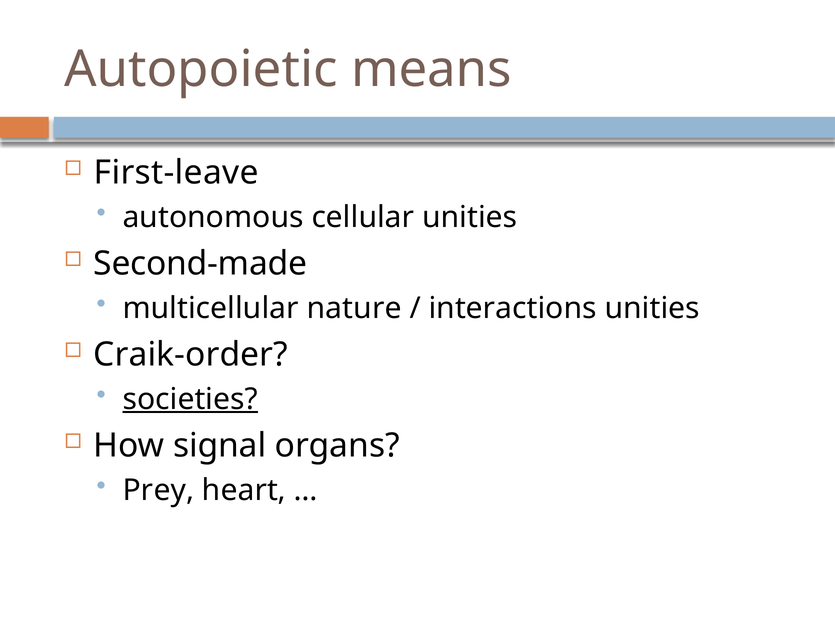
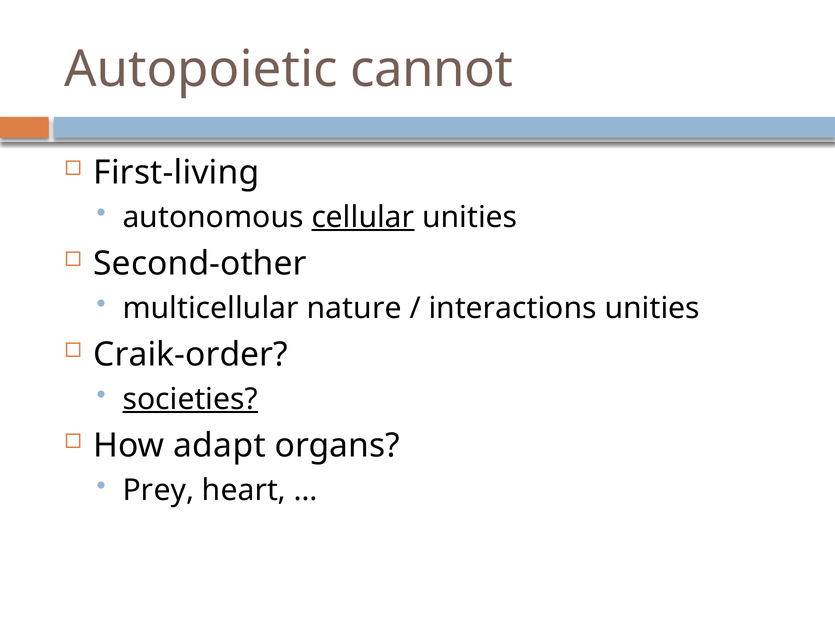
means: means -> cannot (432, 70)
First-leave: First-leave -> First-living (176, 173)
cellular underline: none -> present (363, 217)
Second-made: Second-made -> Second-other (200, 264)
signal: signal -> adapt (219, 446)
